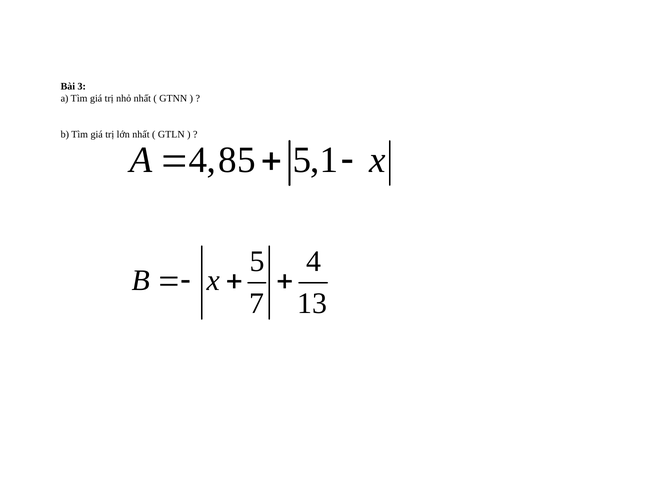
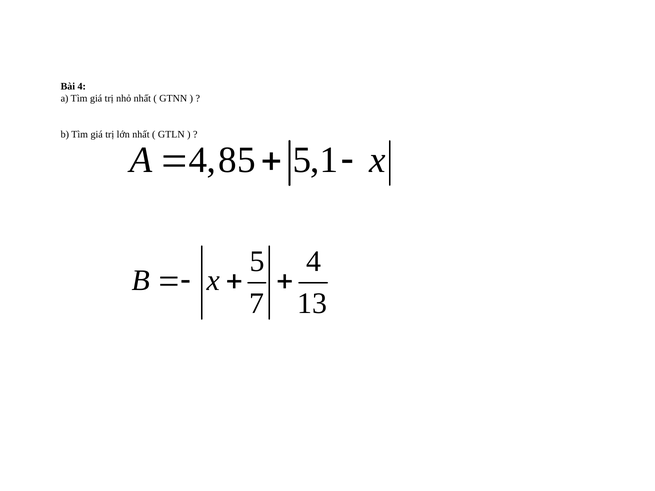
Bài 3: 3 -> 4 (82, 87)
